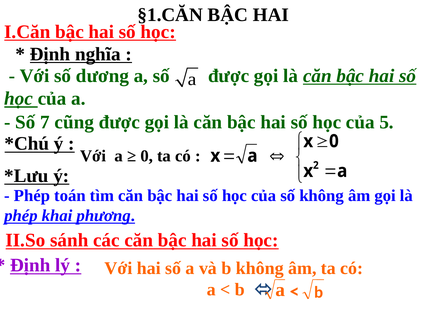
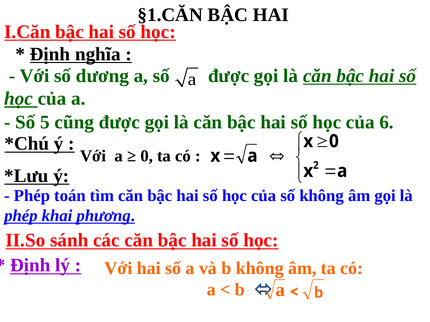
7: 7 -> 5 (45, 122)
5: 5 -> 6 (387, 122)
